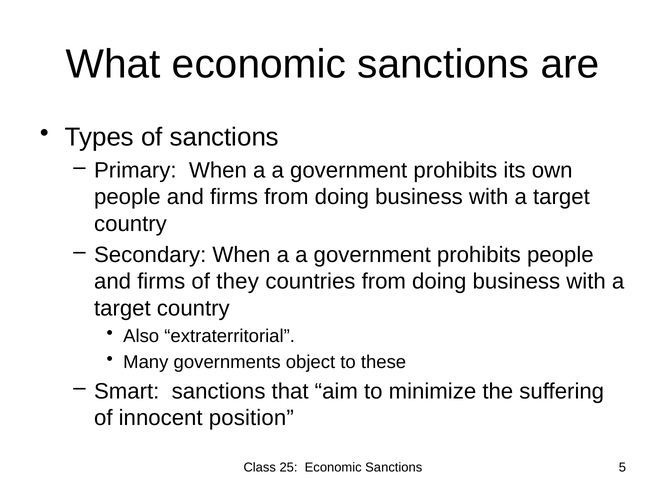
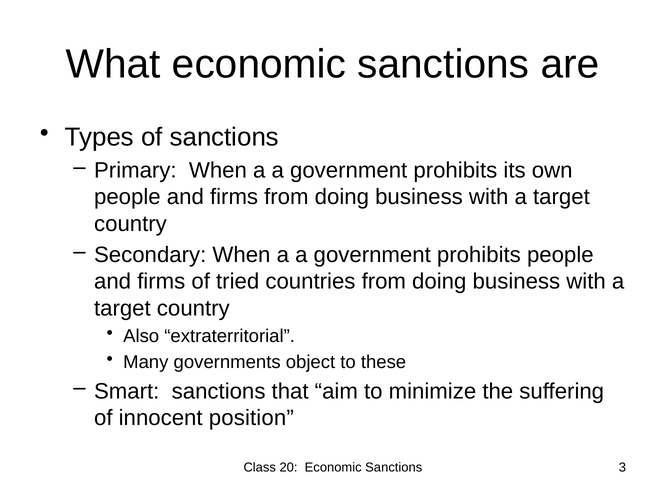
they: they -> tried (238, 281)
25: 25 -> 20 (289, 467)
5: 5 -> 3 (622, 467)
